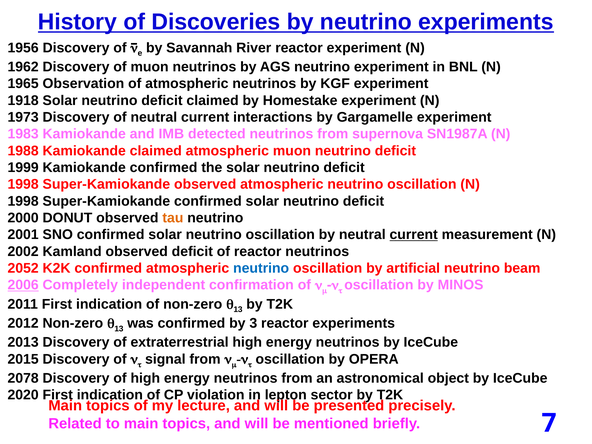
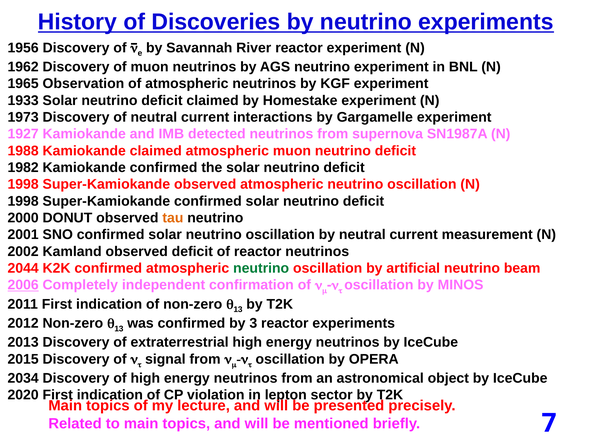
1918: 1918 -> 1933 (23, 100)
1983: 1983 -> 1927 (23, 134)
1999: 1999 -> 1982 (23, 168)
current underline: present -> none (414, 235)
2052: 2052 -> 2044 (23, 268)
neutrino colour: blue -> green (261, 268)
2078: 2078 -> 2034 (23, 378)
